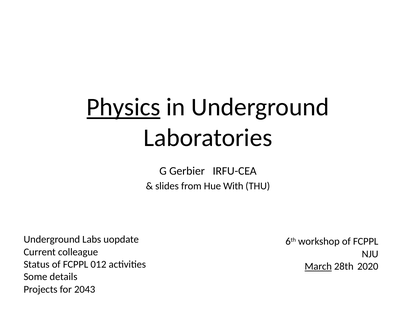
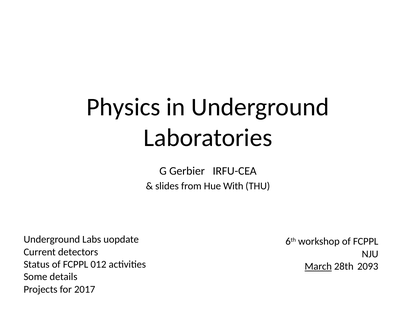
Physics underline: present -> none (124, 107)
colleague: colleague -> detectors (78, 252)
2020: 2020 -> 2093 (368, 266)
2043: 2043 -> 2017 (85, 289)
